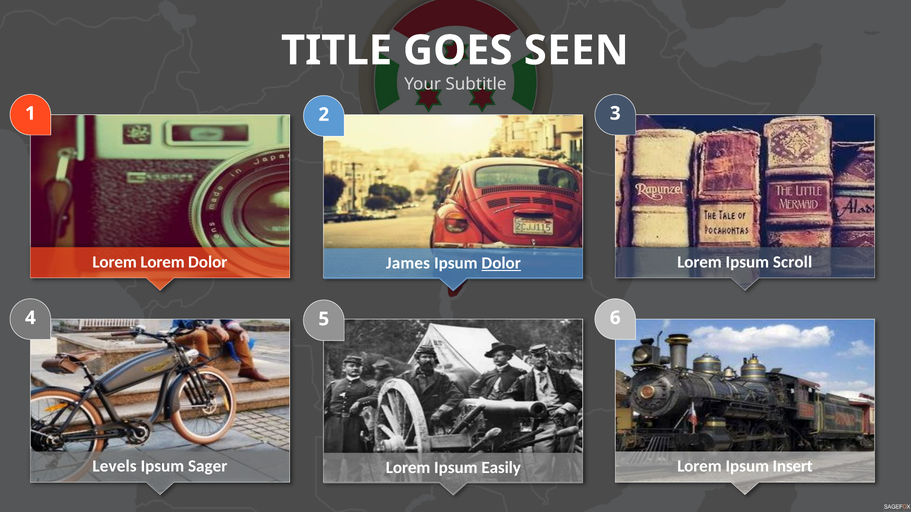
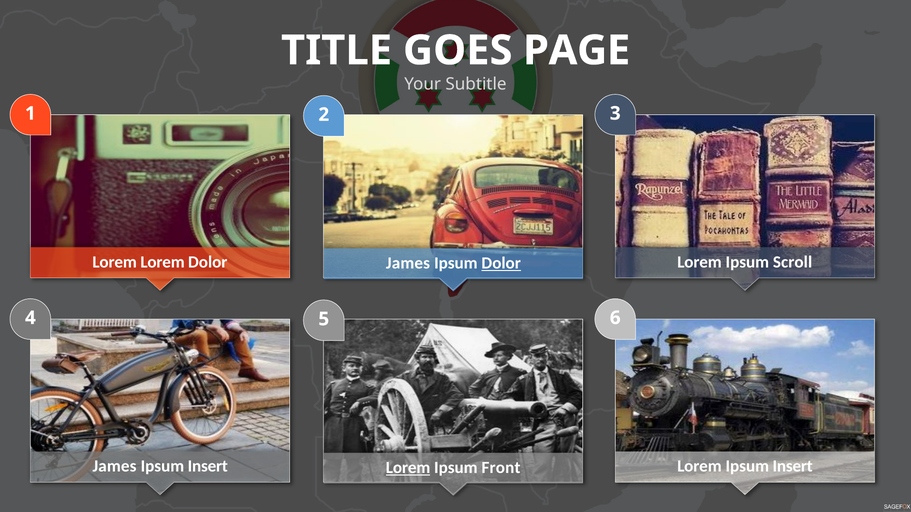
SEEN: SEEN -> PAGE (577, 51)
Levels: Levels -> James (115, 467)
Sager: Sager -> Insert (208, 467)
Lorem underline: none -> present (408, 468)
Easily: Easily -> Front (501, 468)
